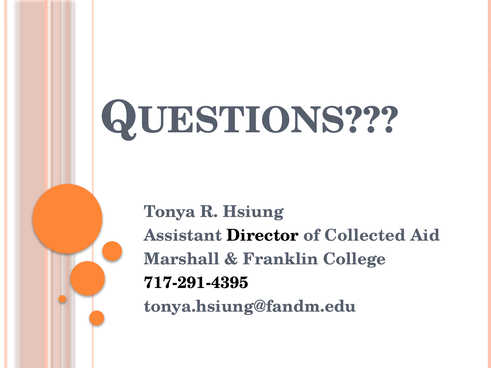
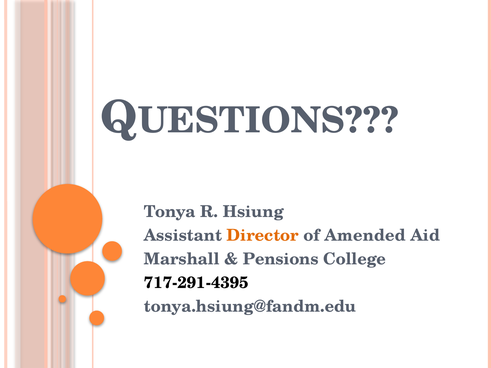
Director colour: black -> orange (263, 236)
Collected: Collected -> Amended (365, 236)
Franklin: Franklin -> Pensions (281, 259)
